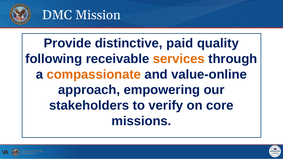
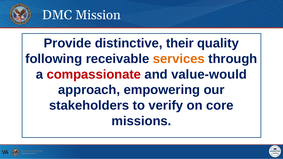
paid: paid -> their (180, 43)
compassionate colour: orange -> red (94, 74)
value-online: value-online -> value-would (209, 74)
